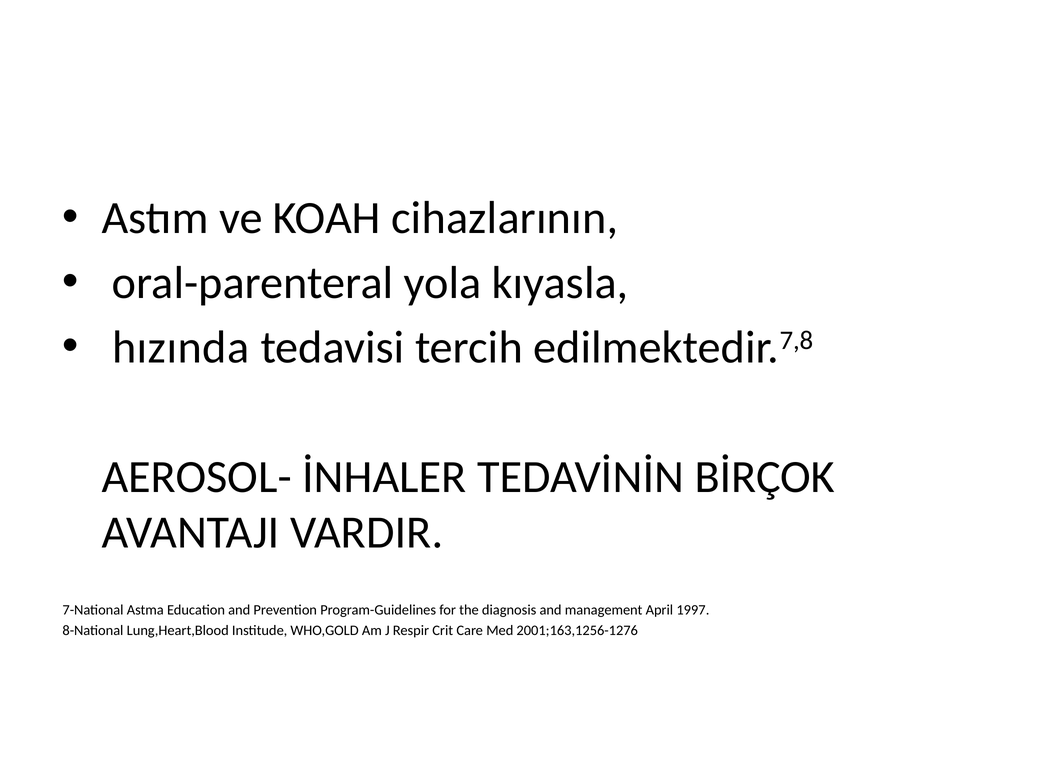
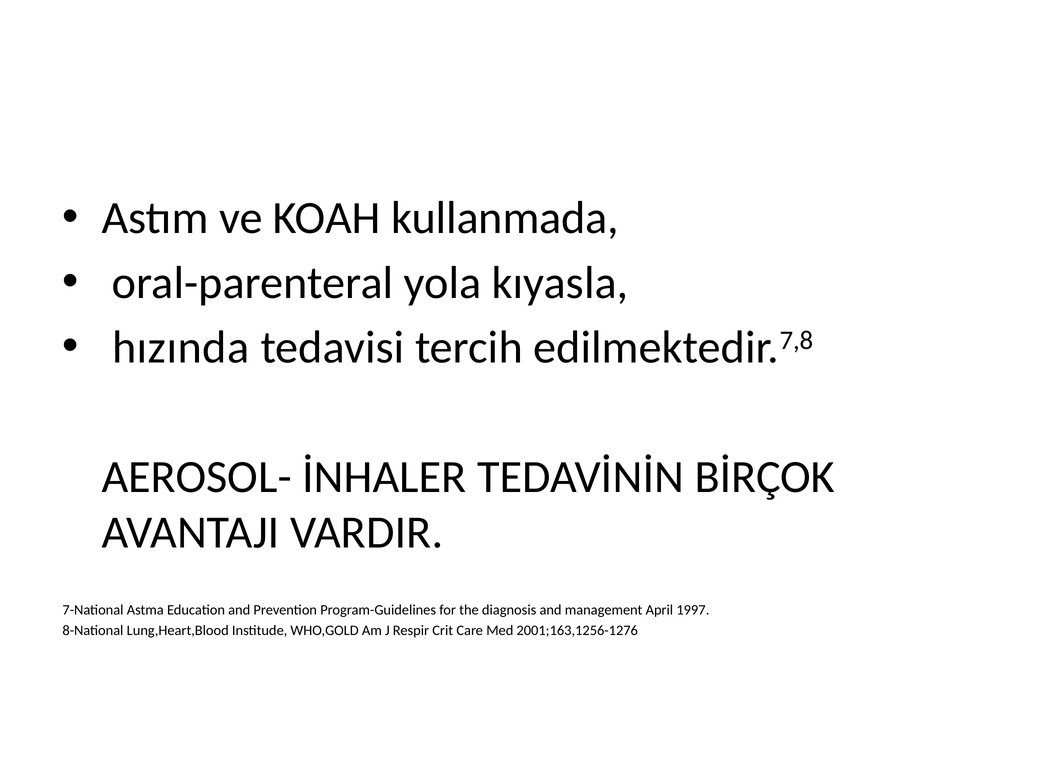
cihazlarının: cihazlarının -> kullanmada (505, 218)
